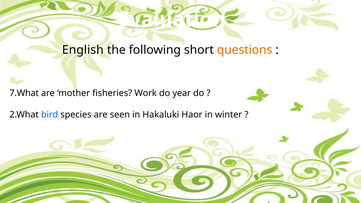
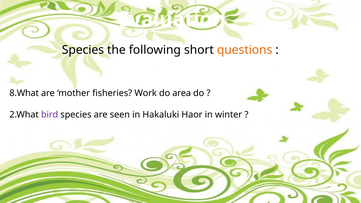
English: English -> Species (83, 50)
7.What: 7.What -> 8.What (24, 93)
year: year -> area (182, 93)
bird colour: blue -> purple (50, 115)
